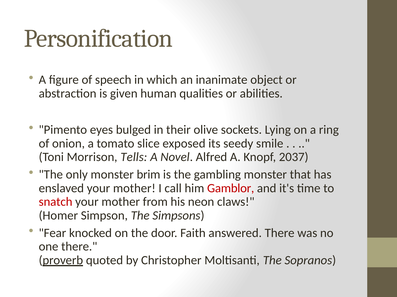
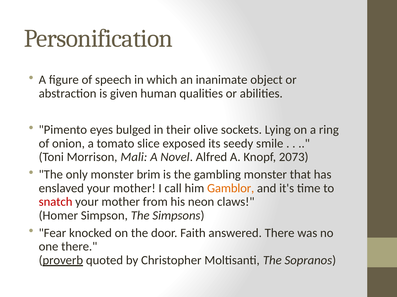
Tells: Tells -> Mali (134, 157)
2037: 2037 -> 2073 (294, 157)
Gamblor colour: red -> orange (231, 189)
